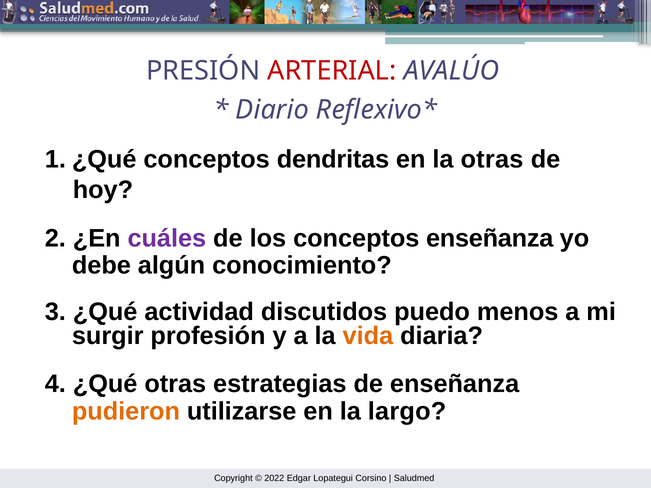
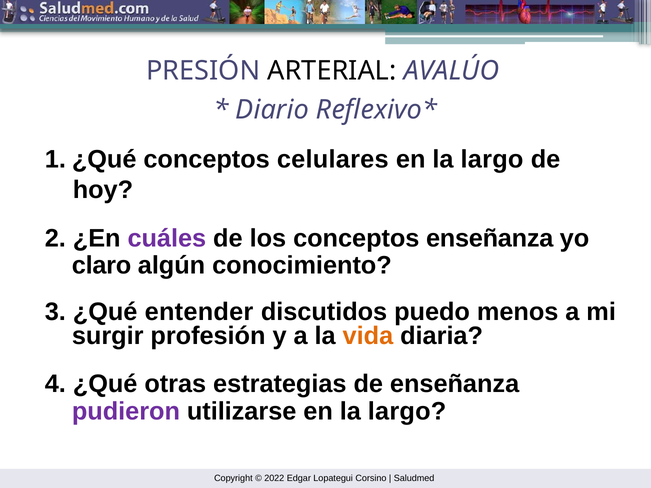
ARTERIAL colour: red -> black (332, 71)
dendritas: dendritas -> celulares (333, 159)
otras: otras -> largo (492, 159)
debe: debe -> claro (102, 266)
actividad: actividad -> entender (199, 312)
pudieron colour: orange -> purple (126, 412)
